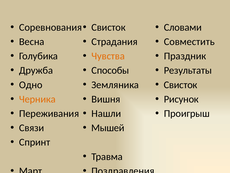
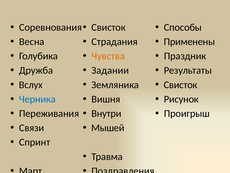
Словами: Словами -> Способы (183, 27)
Совместить: Совместить -> Применены (189, 42)
Способы: Способы -> Задании (110, 70)
Одно: Одно -> Вслух (31, 85)
Черника colour: orange -> blue (37, 99)
Нашли: Нашли -> Внутри (106, 113)
